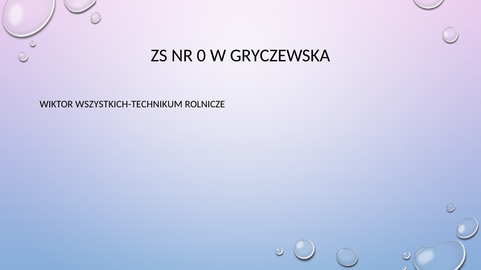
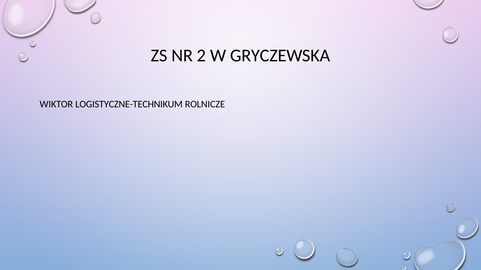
0: 0 -> 2 (202, 56)
WSZYSTKICH-TECHNIKUM: WSZYSTKICH-TECHNIKUM -> LOGISTYCZNE-TECHNIKUM (129, 104)
